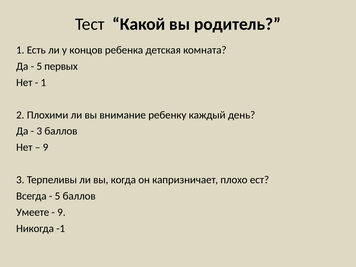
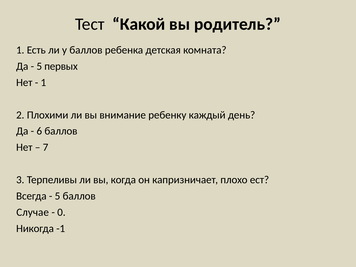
у концов: концов -> баллов (86, 50)
3: 3 -> 6 (39, 131)
9: 9 -> 7 (46, 147)
Умеете: Умеете -> Случае (33, 212)
9: 9 -> 0 (61, 212)
